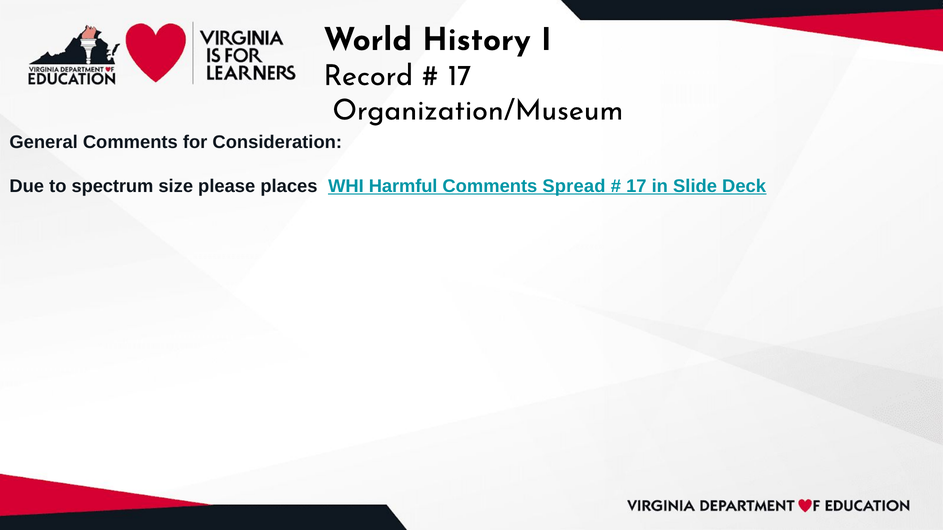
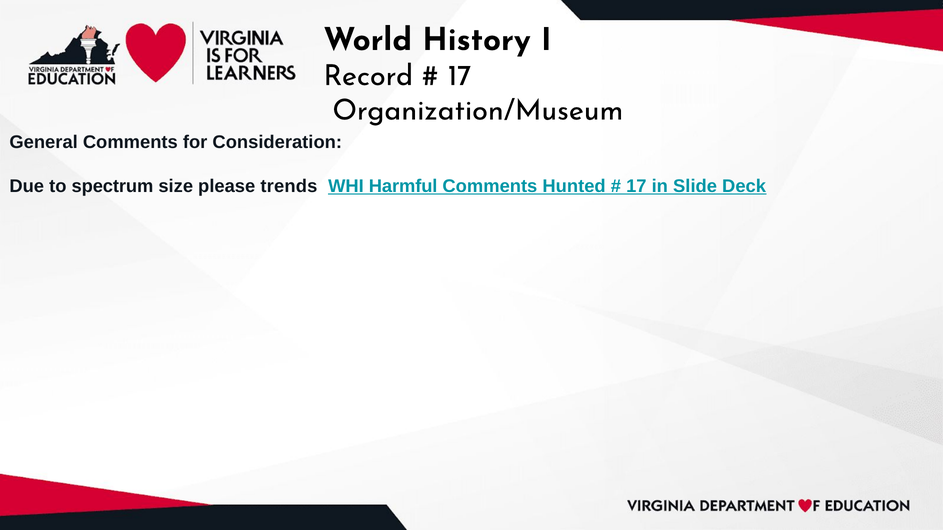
places: places -> trends (289, 186)
Spread: Spread -> Hunted (574, 186)
